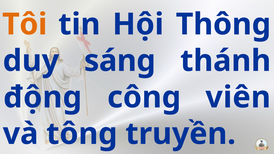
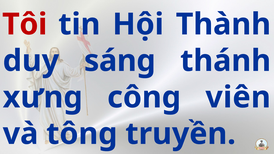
Tôi colour: orange -> red (25, 24)
Thông: Thông -> Thành (223, 24)
động: động -> xưng (43, 97)
